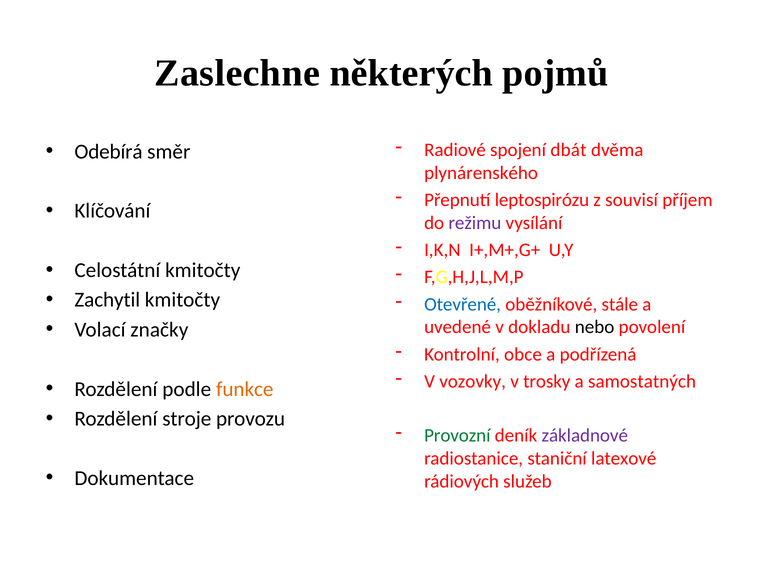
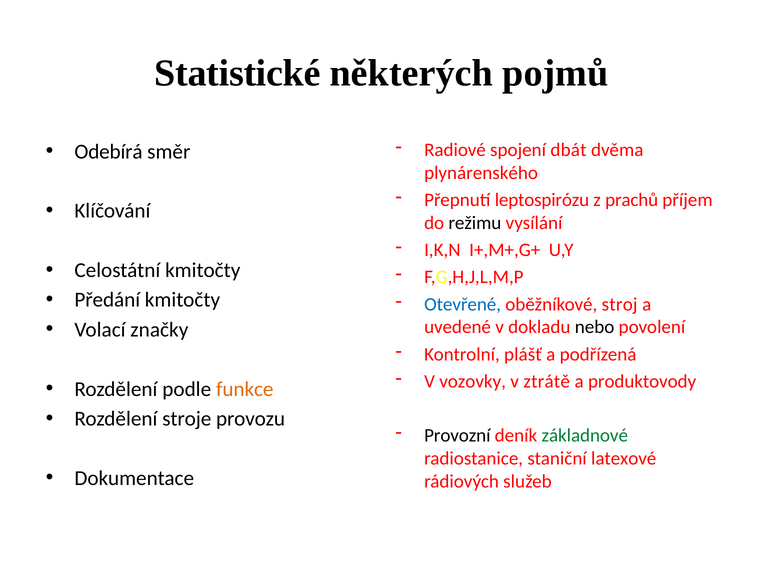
Zaslechne: Zaslechne -> Statistické (237, 73)
souvisí: souvisí -> prachů (632, 200)
režimu colour: purple -> black (475, 223)
Zachytil: Zachytil -> Předání (107, 300)
stále: stále -> stroj (620, 304)
obce: obce -> plášť (523, 354)
trosky: trosky -> ztrátě (547, 382)
samostatných: samostatných -> produktovody (642, 382)
Provozní colour: green -> black (457, 436)
základnové colour: purple -> green (585, 436)
